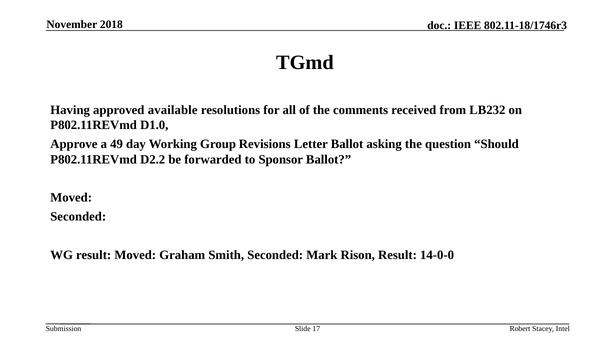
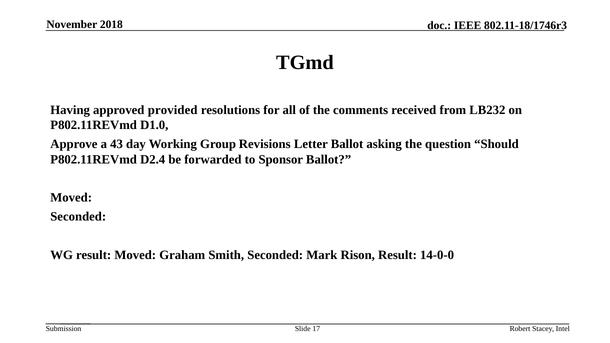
available: available -> provided (173, 110)
49: 49 -> 43 (117, 144)
D2.2: D2.2 -> D2.4 (153, 160)
